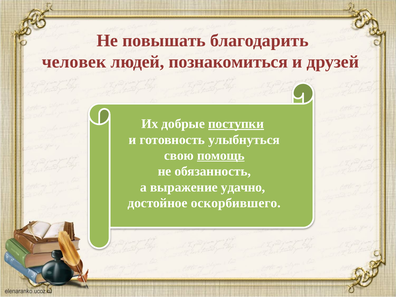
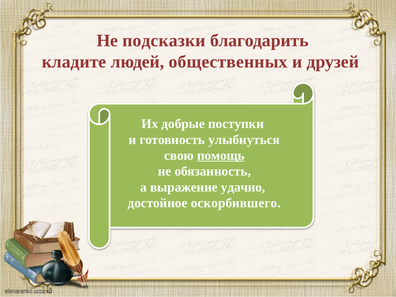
повышать: повышать -> подсказки (164, 41)
человек: человек -> кладите (74, 62)
познакомиться: познакомиться -> общественных (228, 62)
поступки underline: present -> none (236, 124)
